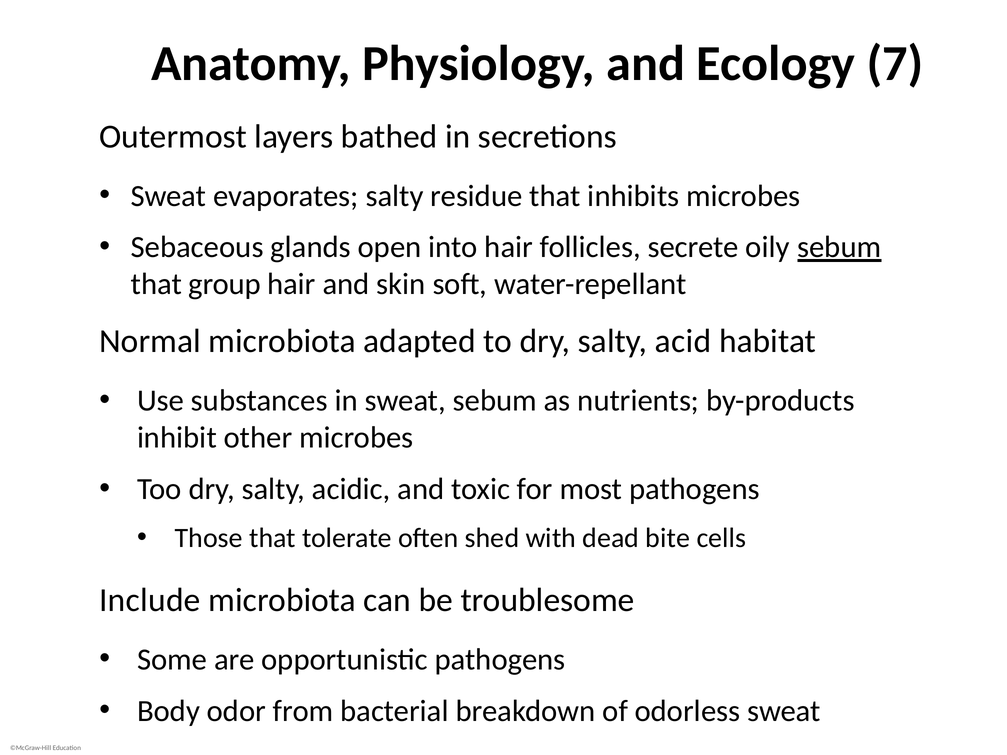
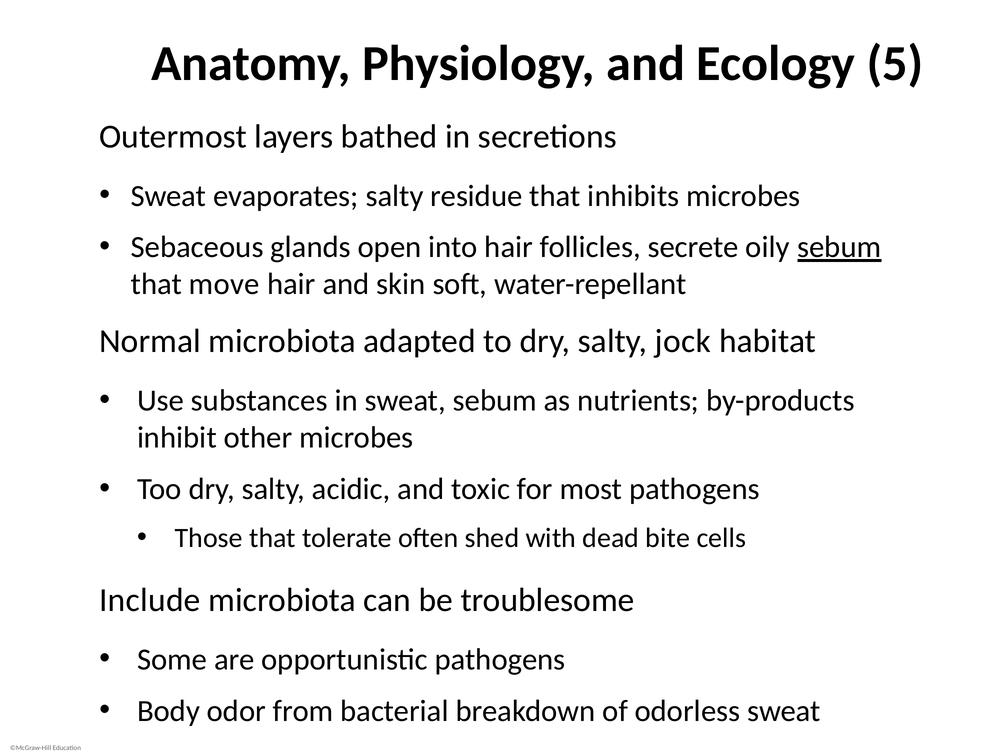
7: 7 -> 5 (895, 64)
group: group -> move (224, 284)
acid: acid -> jock (683, 341)
